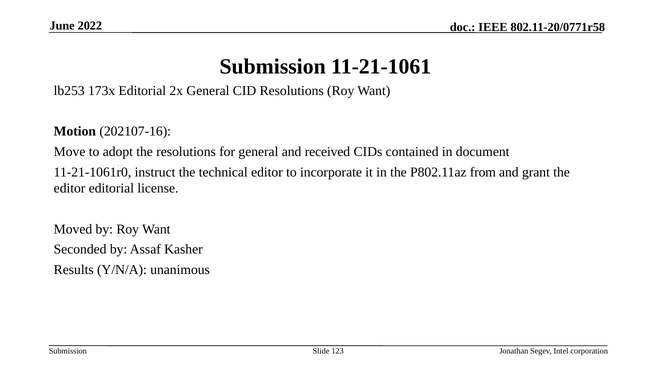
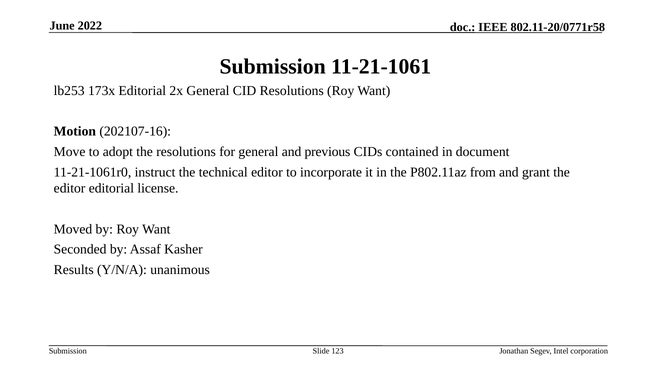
received: received -> previous (327, 152)
